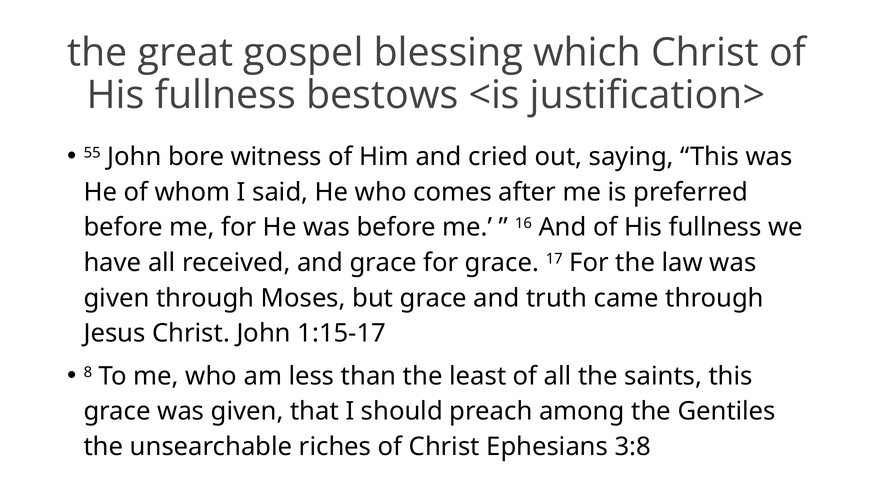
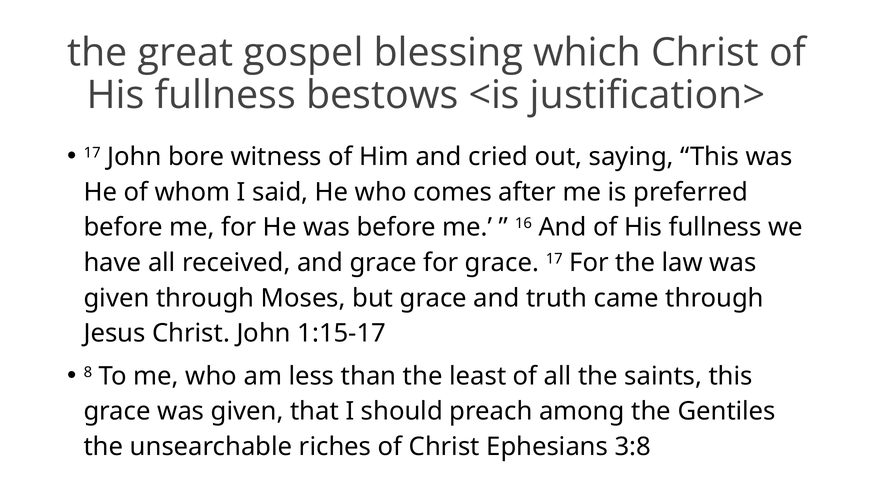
55: 55 -> 17 (92, 153)
